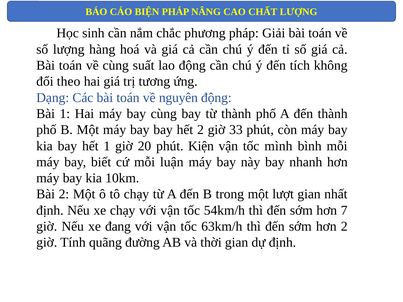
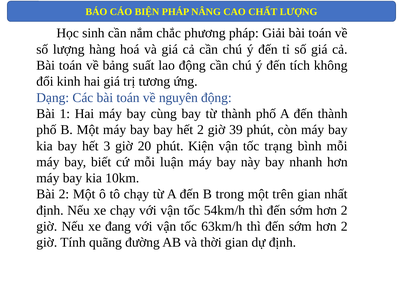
về cùng: cùng -> bảng (116, 65)
theo: theo -> kinh (69, 82)
33: 33 -> 39 (236, 130)
hết 1: 1 -> 3 (107, 146)
mình: mình -> trạng (278, 146)
lượt: lượt -> trên (283, 194)
7: 7 -> 2 (344, 211)
